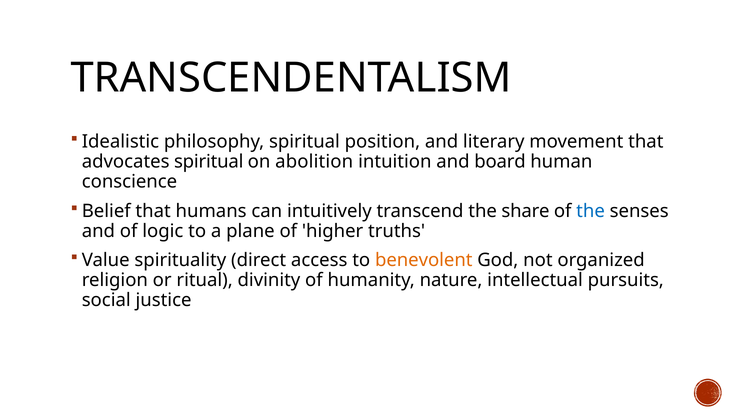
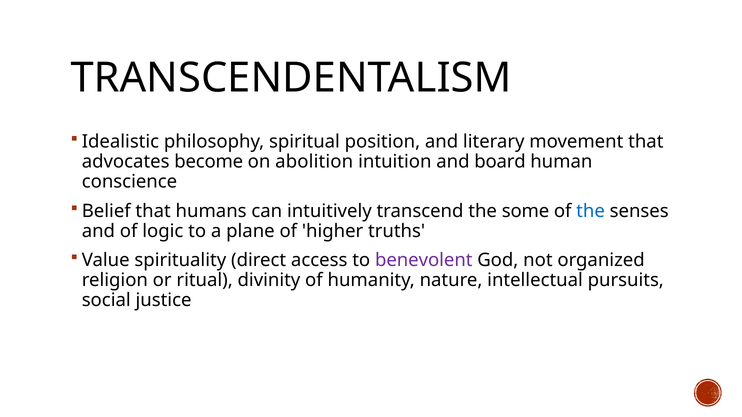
advocates spiritual: spiritual -> become (209, 162)
share: share -> some (526, 211)
benevolent colour: orange -> purple (424, 260)
